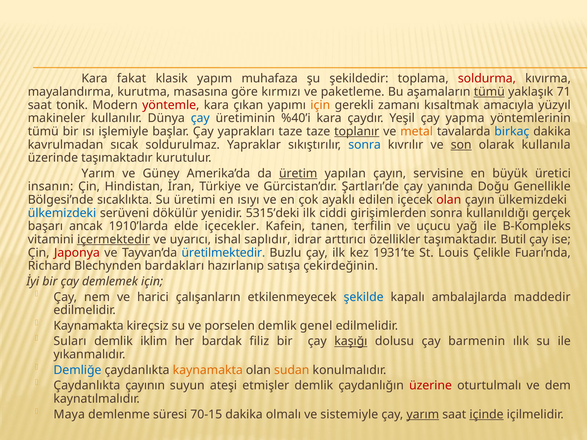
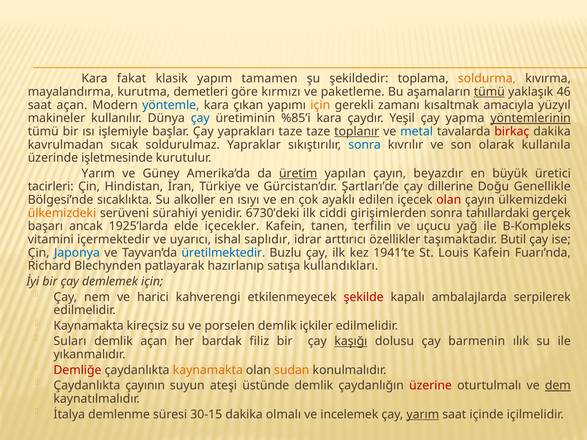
muhafaza: muhafaza -> tamamen (270, 79)
soldurma colour: red -> orange (487, 79)
masasına: masasına -> demetleri (201, 92)
71: 71 -> 46 (564, 92)
saat tonik: tonik -> açan (72, 105)
yöntemle colour: red -> blue (171, 105)
%40’i: %40’i -> %85’i (296, 118)
yöntemlerinin underline: none -> present (531, 118)
metal colour: orange -> blue (417, 132)
birkaç colour: blue -> red (512, 132)
son underline: present -> none (461, 145)
üzerinde taşımaktadır: taşımaktadır -> işletmesinde (117, 158)
servisine: servisine -> beyazdır (438, 174)
insanın: insanın -> tacirleri (51, 187)
yanında: yanında -> dillerine (450, 187)
üretimi: üretimi -> alkoller (195, 200)
ülkemizdeki colour: blue -> orange (62, 213)
dökülür: dökülür -> sürahiyi (175, 213)
5315’deki: 5315’deki -> 6730’deki (273, 213)
kullanıldığı: kullanıldığı -> tahıllardaki (497, 213)
1910’larda: 1910’larda -> 1925’larda (138, 226)
içermektedir underline: present -> none (114, 240)
Japonya colour: red -> blue (77, 253)
1931’te: 1931’te -> 1941’te (394, 253)
Louis Çelikle: Çelikle -> Kafein (492, 253)
bardakları: bardakları -> patlayarak (174, 266)
çekirdeğinin: çekirdeğinin -> kullandıkları (341, 266)
çalışanların: çalışanların -> kahverengi (208, 297)
şekilde colour: blue -> red (364, 297)
maddedir: maddedir -> serpilerek (542, 297)
genel: genel -> içkiler (316, 326)
demlik iklim: iklim -> açan (154, 341)
Demliğe colour: blue -> red (77, 370)
etmişler: etmişler -> üstünde (266, 386)
dem underline: none -> present (558, 386)
Maya: Maya -> İtalya (69, 415)
70-15: 70-15 -> 30-15 (206, 415)
sistemiyle: sistemiyle -> incelemek (349, 415)
içinde underline: present -> none (486, 415)
